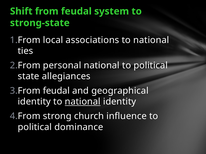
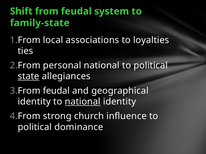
strong-state: strong-state -> family-state (40, 23)
associations to national: national -> loyalties (151, 40)
state underline: none -> present (29, 77)
